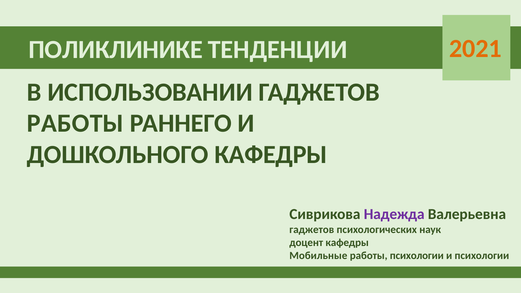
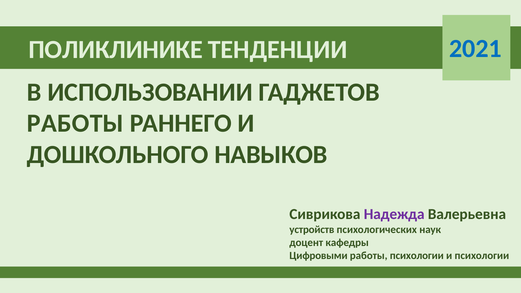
2021 colour: orange -> blue (475, 48)
ДОШКОЛЬНОГО КАФЕДРЫ: КАФЕДРЫ -> НАВЫКОВ (271, 155)
гаджетов: гаджетов -> устройств (312, 230)
Мобильные: Мобильные -> Цифровыми (318, 256)
